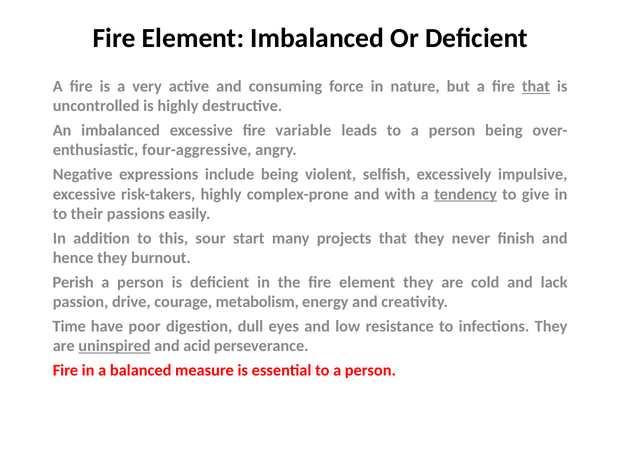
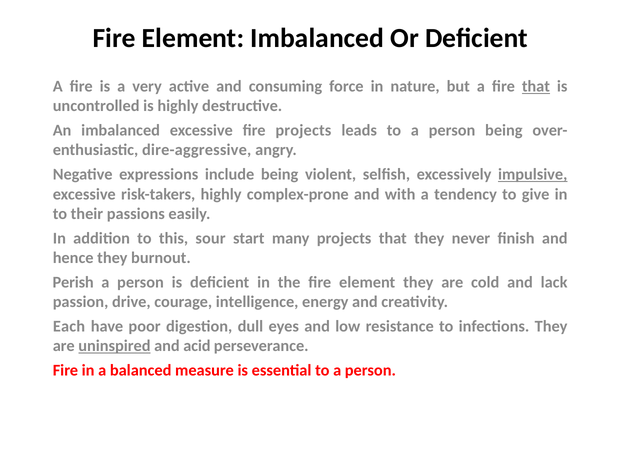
fire variable: variable -> projects (303, 131)
four-aggressive: four-aggressive -> dire-aggressive (197, 150)
impulsive underline: none -> present (533, 175)
tendency underline: present -> none (466, 194)
metabolism: metabolism -> intelligence (257, 302)
Time: Time -> Each (69, 327)
